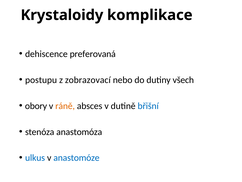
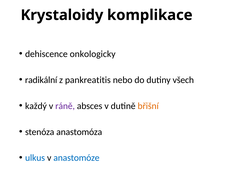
preferovaná: preferovaná -> onkologicky (93, 54)
postupu: postupu -> radikální (41, 80)
zobrazovací: zobrazovací -> pankreatitis (88, 80)
obory: obory -> každý (36, 106)
ráně colour: orange -> purple (65, 106)
břišní colour: blue -> orange (148, 106)
